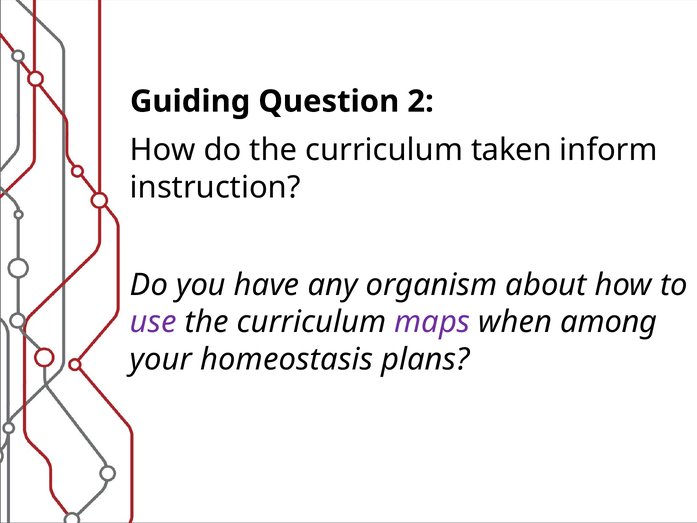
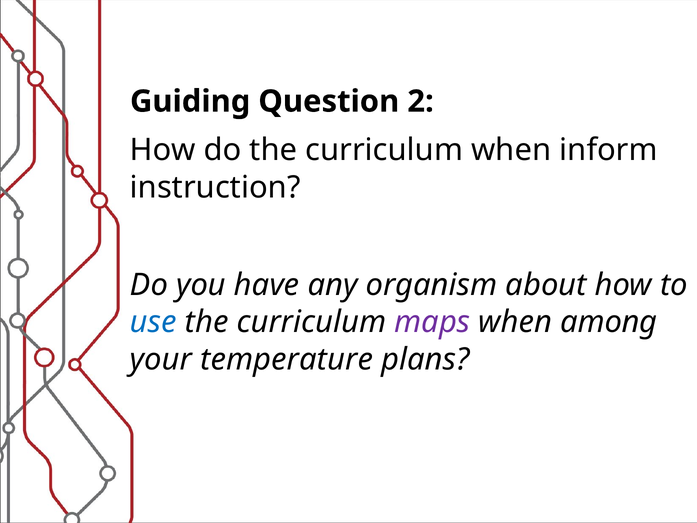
curriculum taken: taken -> when (511, 150)
use colour: purple -> blue (153, 322)
homeostasis: homeostasis -> temperature (287, 359)
